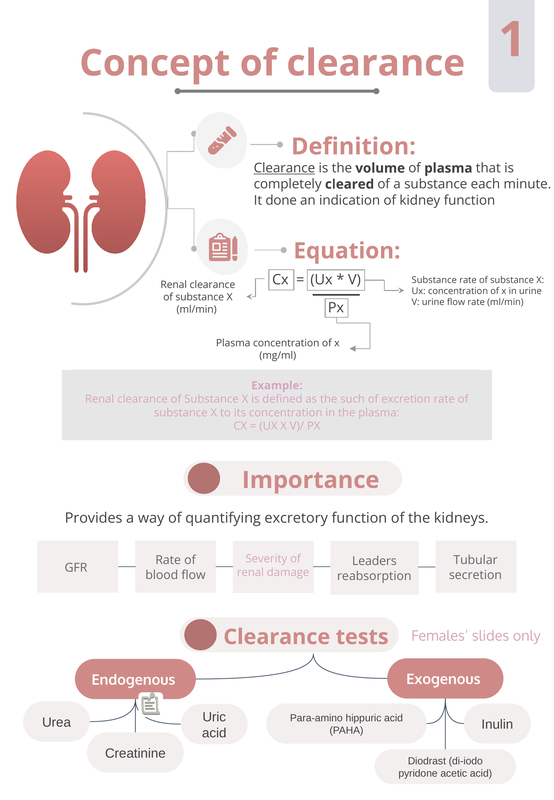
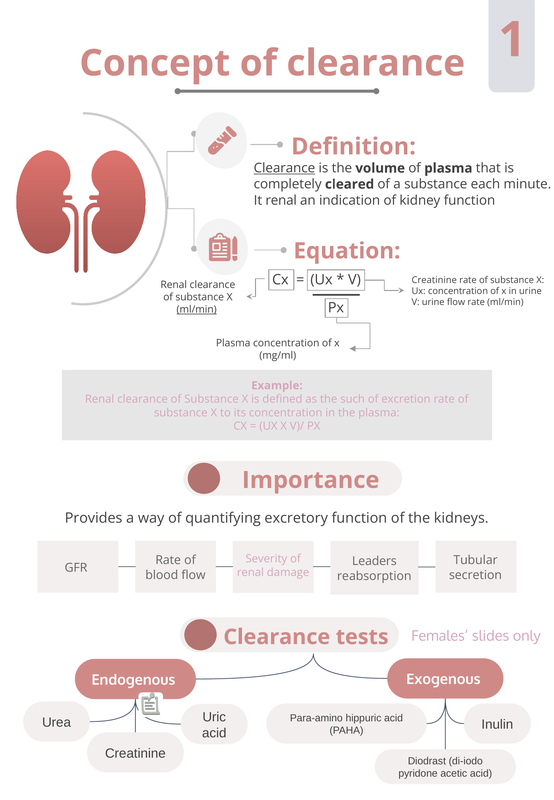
It done: done -> renal (281, 200)
Substance: Substance -> Creatinine (434, 280)
ml/min underline: none -> present (197, 310)
